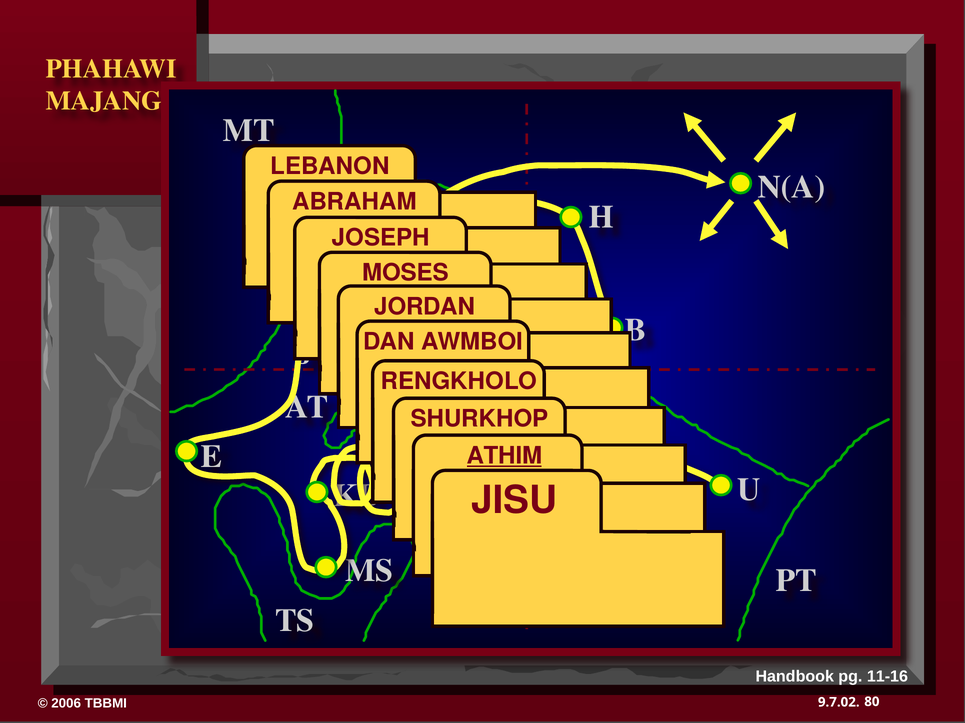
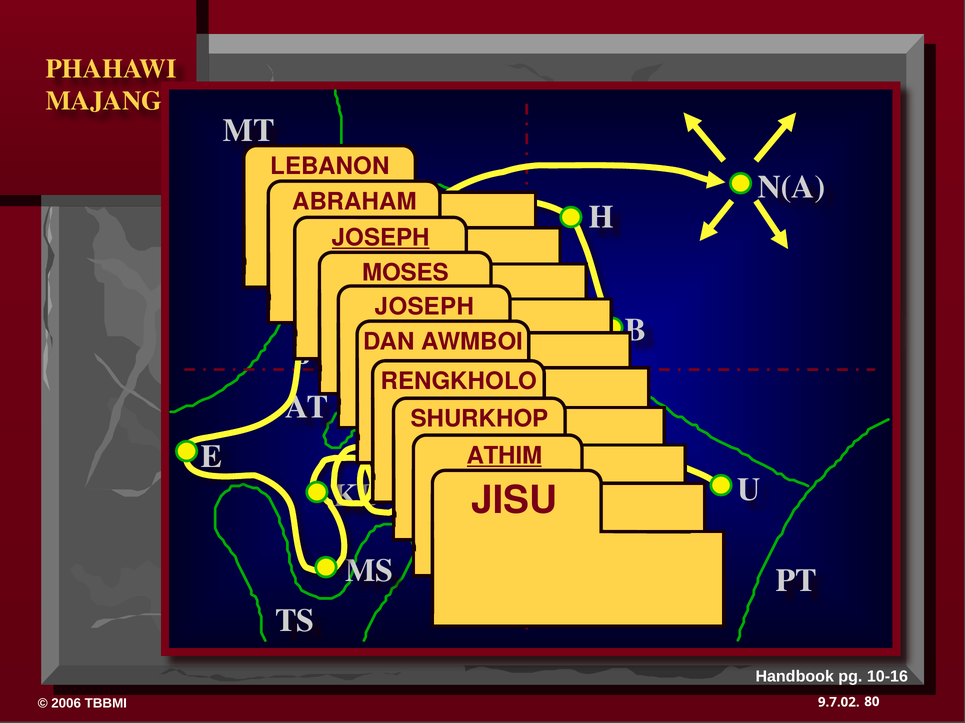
JOSEPH underline: none -> present (381, 238)
JORDAN: JORDAN -> JOSEPH (424, 307)
11-16: 11-16 -> 10-16 (887, 677)
